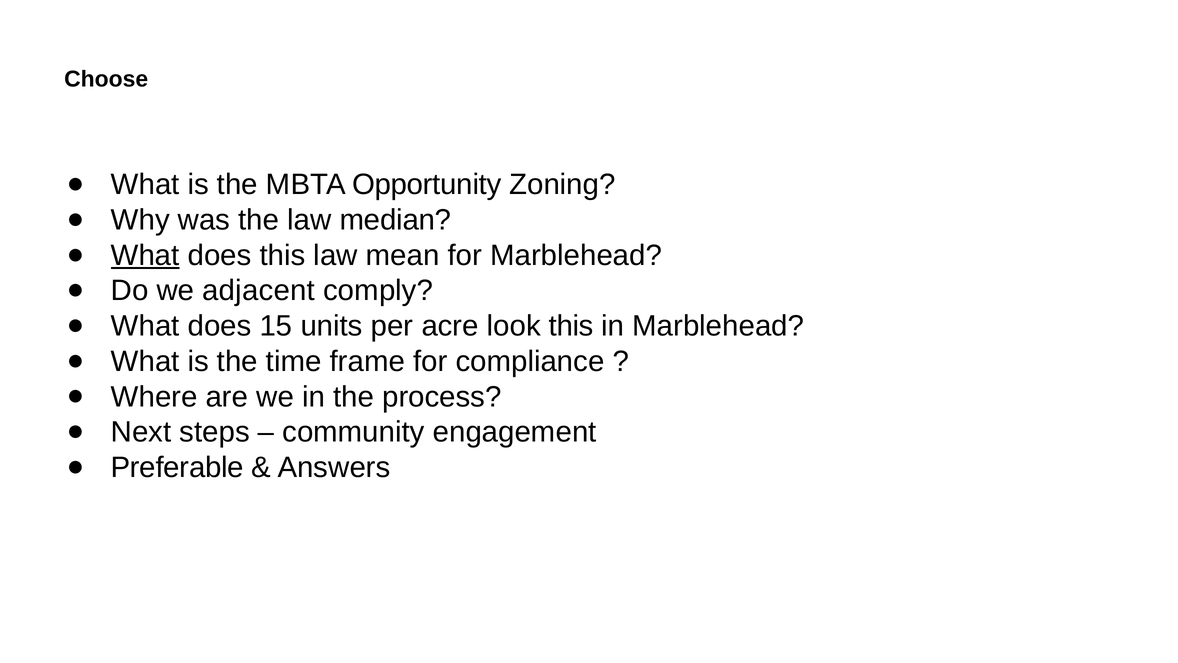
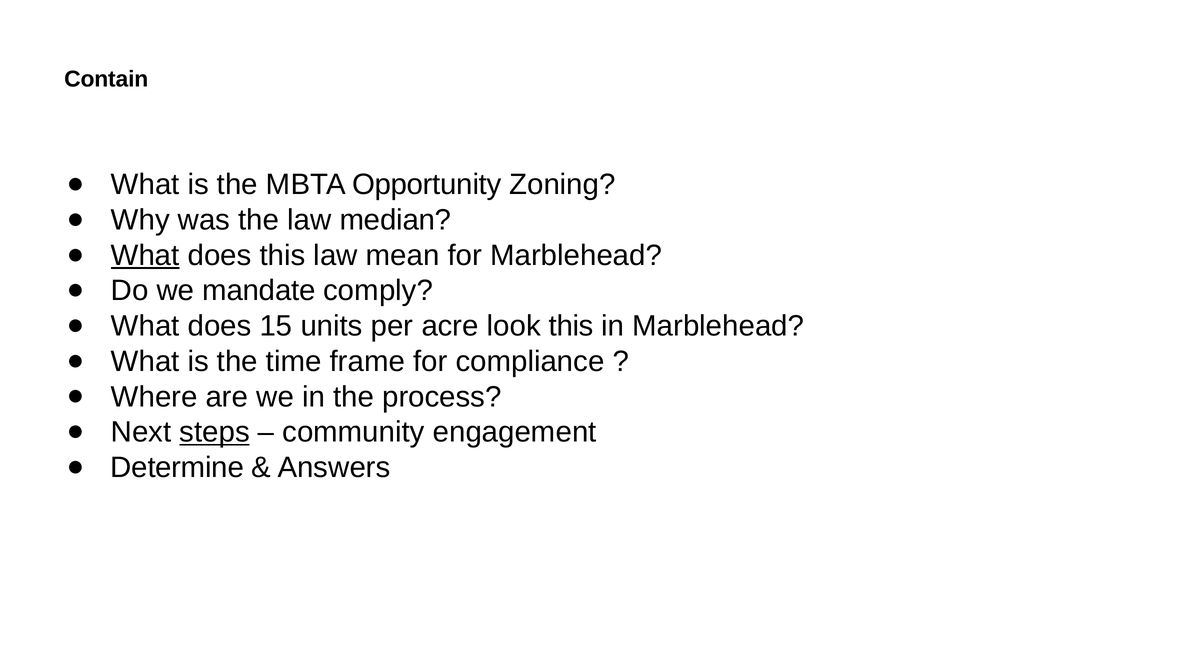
Choose: Choose -> Contain (106, 79)
adjacent: adjacent -> mandate (259, 291)
steps underline: none -> present (215, 432)
Preferable: Preferable -> Determine (177, 467)
